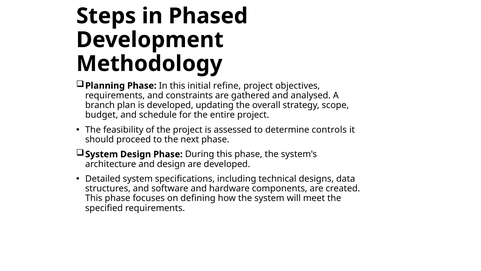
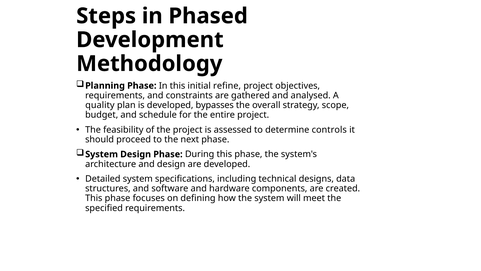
branch: branch -> quality (100, 105)
updating: updating -> bypasses (215, 105)
